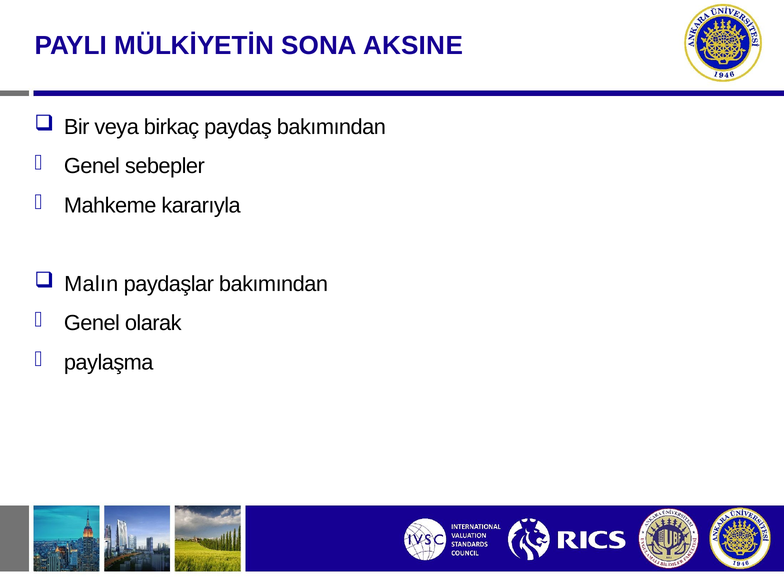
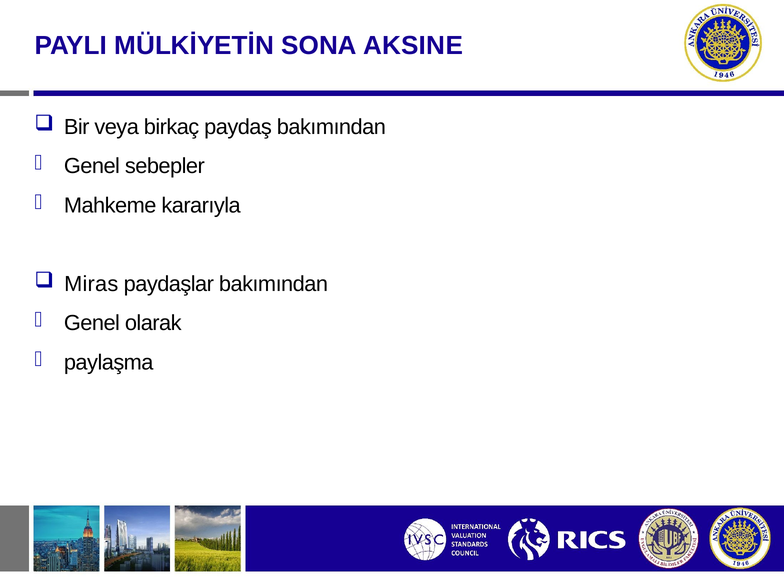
Malın: Malın -> Miras (91, 284)
